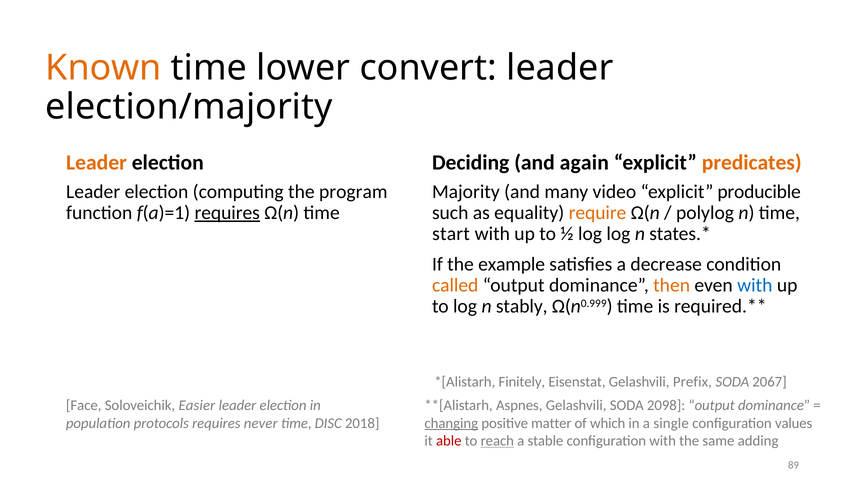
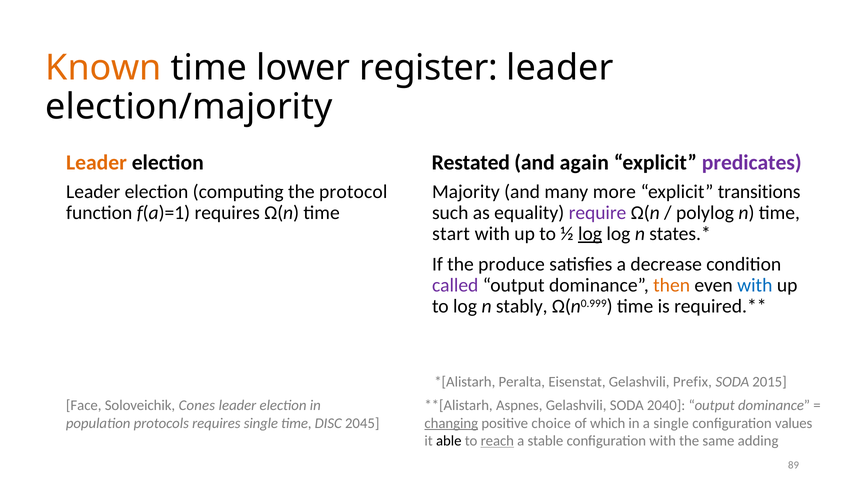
convert: convert -> register (428, 68)
Deciding: Deciding -> Restated (471, 163)
predicates colour: orange -> purple (752, 163)
program: program -> protocol (353, 191)
video: video -> more (614, 191)
producible: producible -> transitions (759, 191)
requires underline: present -> none (227, 213)
require colour: orange -> purple (597, 213)
log underline: none -> present (590, 234)
example: example -> produce (512, 264)
called colour: orange -> purple (455, 285)
Finitely: Finitely -> Peralta (522, 381)
2067: 2067 -> 2015 (770, 381)
Easier: Easier -> Cones (197, 405)
2098: 2098 -> 2040 (666, 405)
requires never: never -> single (261, 423)
2018: 2018 -> 2045 (362, 423)
matter: matter -> choice (551, 423)
able colour: red -> black (449, 441)
